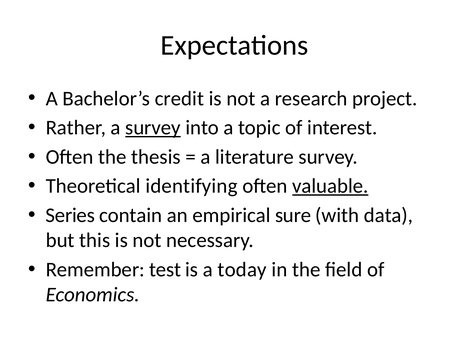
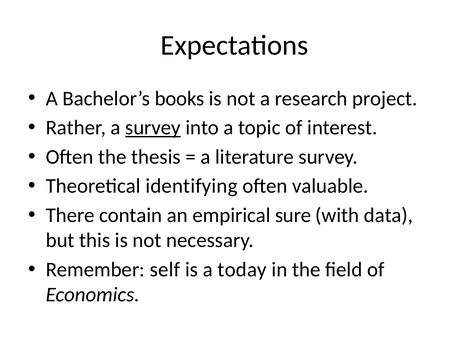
credit: credit -> books (180, 98)
valuable underline: present -> none (330, 186)
Series: Series -> There (70, 215)
test: test -> self (165, 269)
